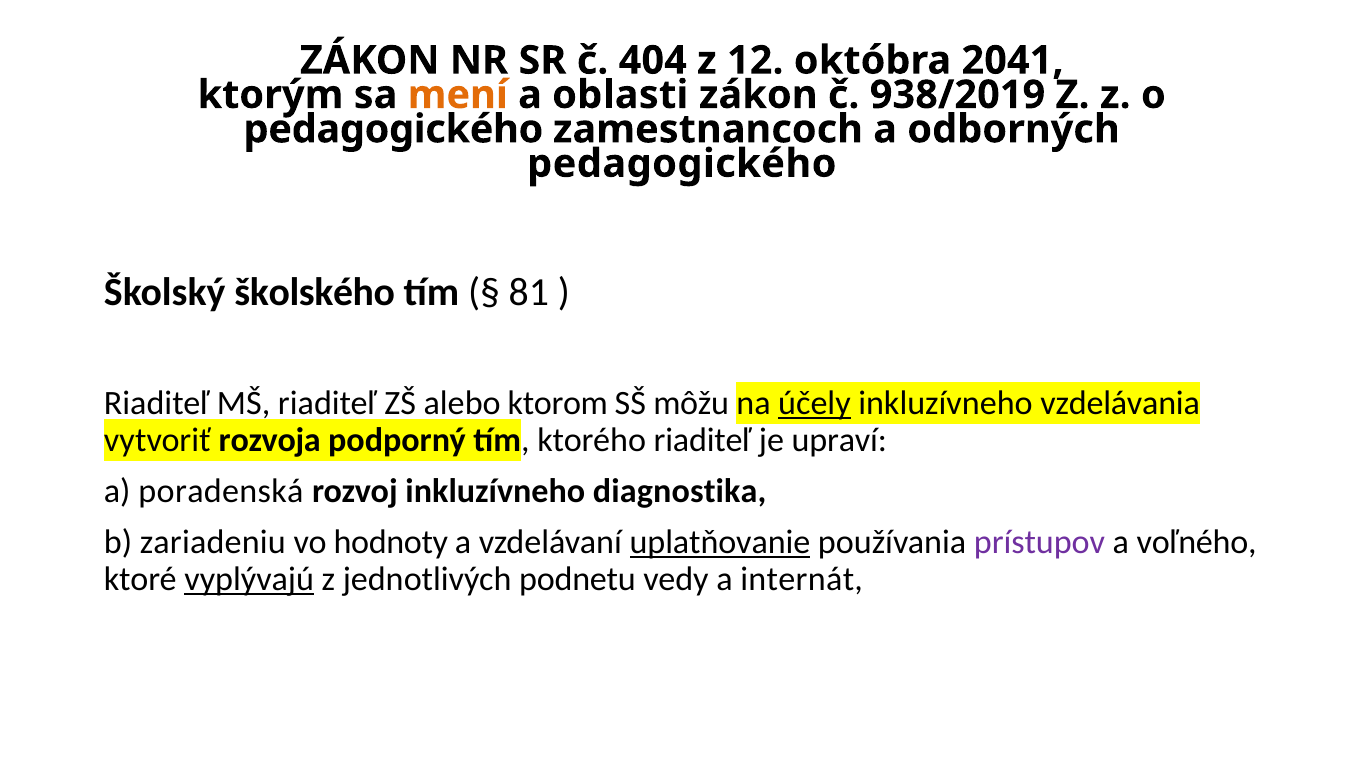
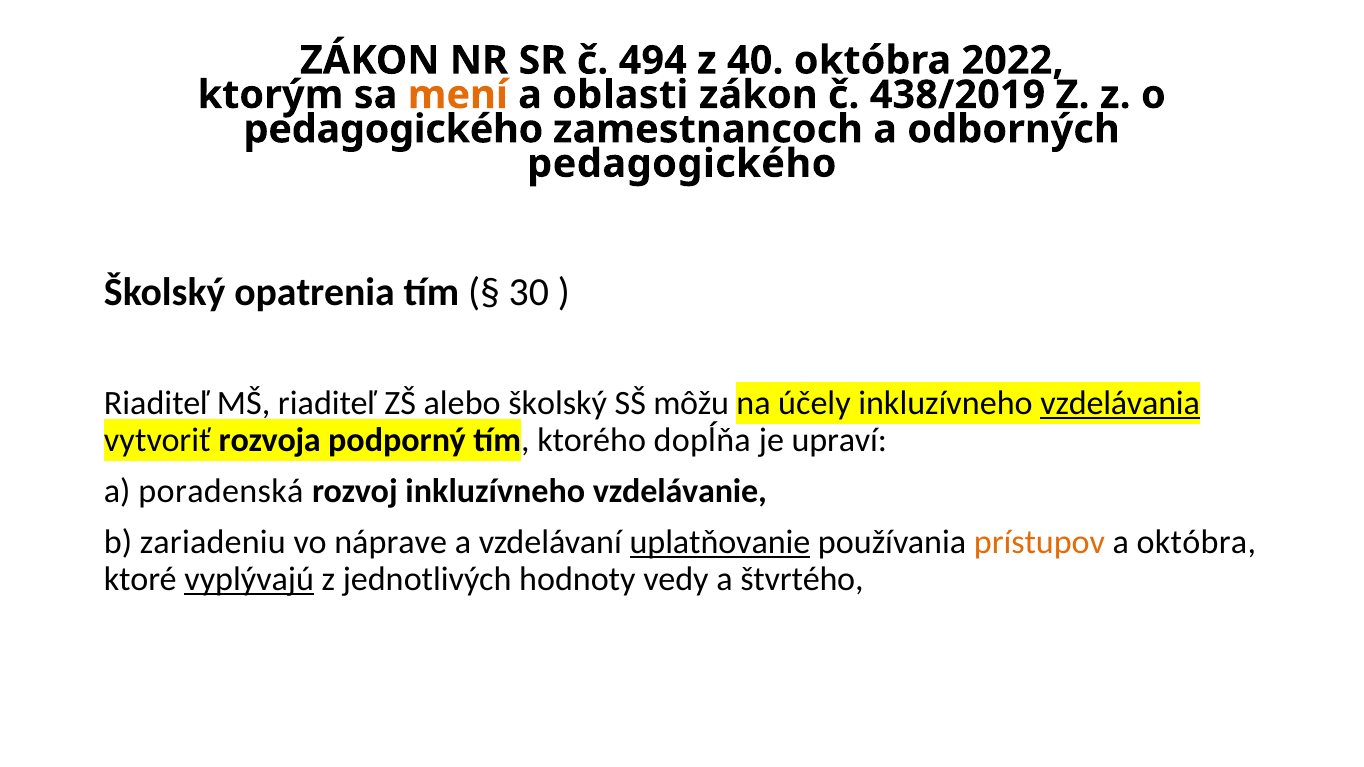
404: 404 -> 494 (653, 61)
12: 12 -> 40 (755, 61)
2041: 2041 -> 2022 (1013, 61)
938/2019: 938/2019 -> 438/2019 (958, 95)
školského: školského -> opatrenia (315, 292)
81: 81 -> 30 (529, 292)
ktorom: ktorom -> školský (558, 404)
účely underline: present -> none (814, 404)
vzdelávania underline: none -> present (1120, 404)
ktorého riaditeľ: riaditeľ -> dopĺňa (702, 440)
diagnostika: diagnostika -> vzdelávanie (680, 491)
hodnoty: hodnoty -> náprave (391, 542)
prístupov colour: purple -> orange (1039, 542)
a voľného: voľného -> októbra (1196, 542)
podnetu: podnetu -> hodnoty (577, 579)
internát: internát -> štvrtého (802, 579)
